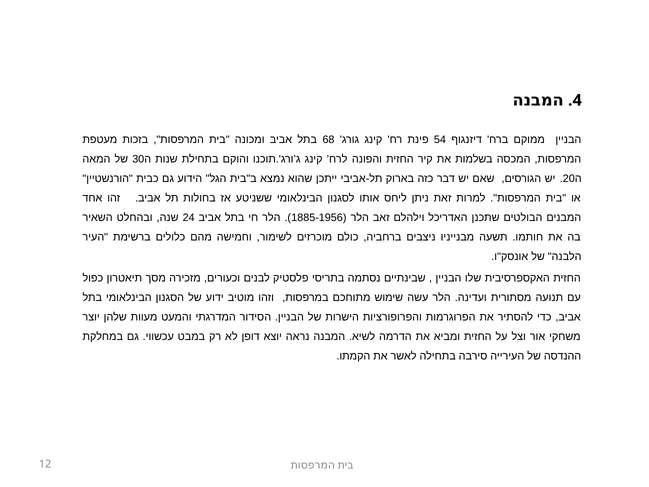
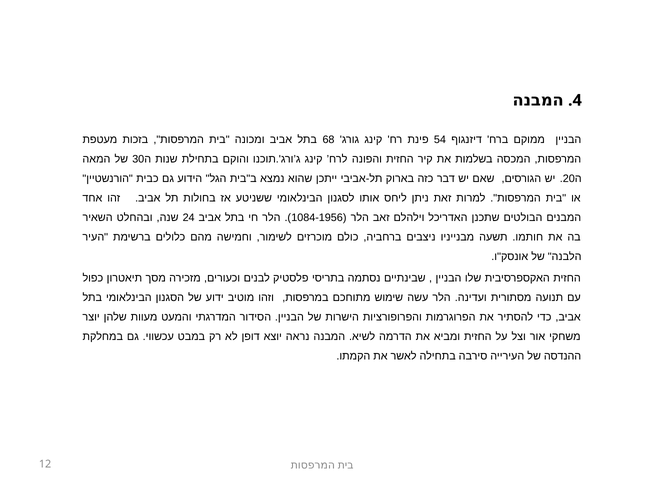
1885-1956: 1885-1956 -> 1084-1956 (317, 218)
